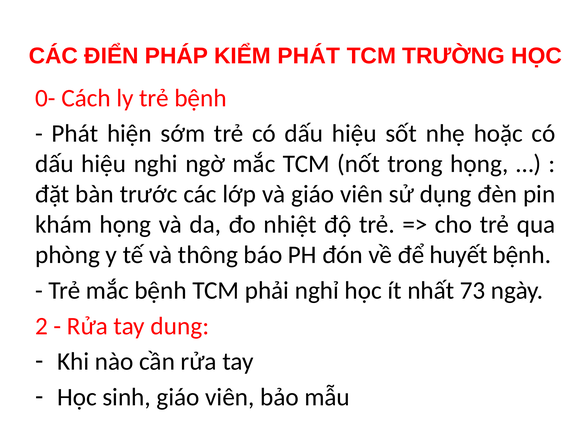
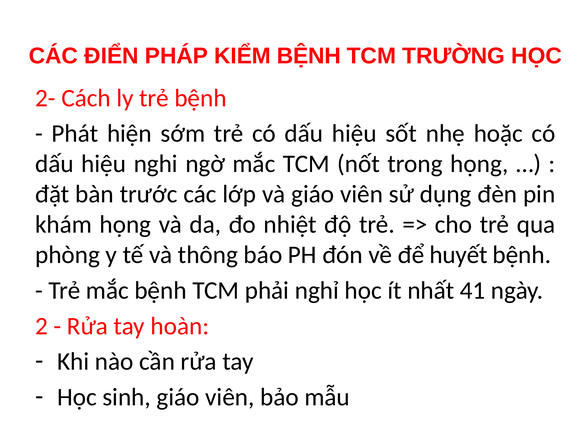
KIỂM PHÁT: PHÁT -> BỆNH (309, 56)
0-: 0- -> 2- (45, 98)
73: 73 -> 41 (473, 290)
dung: dung -> hoàn (180, 326)
